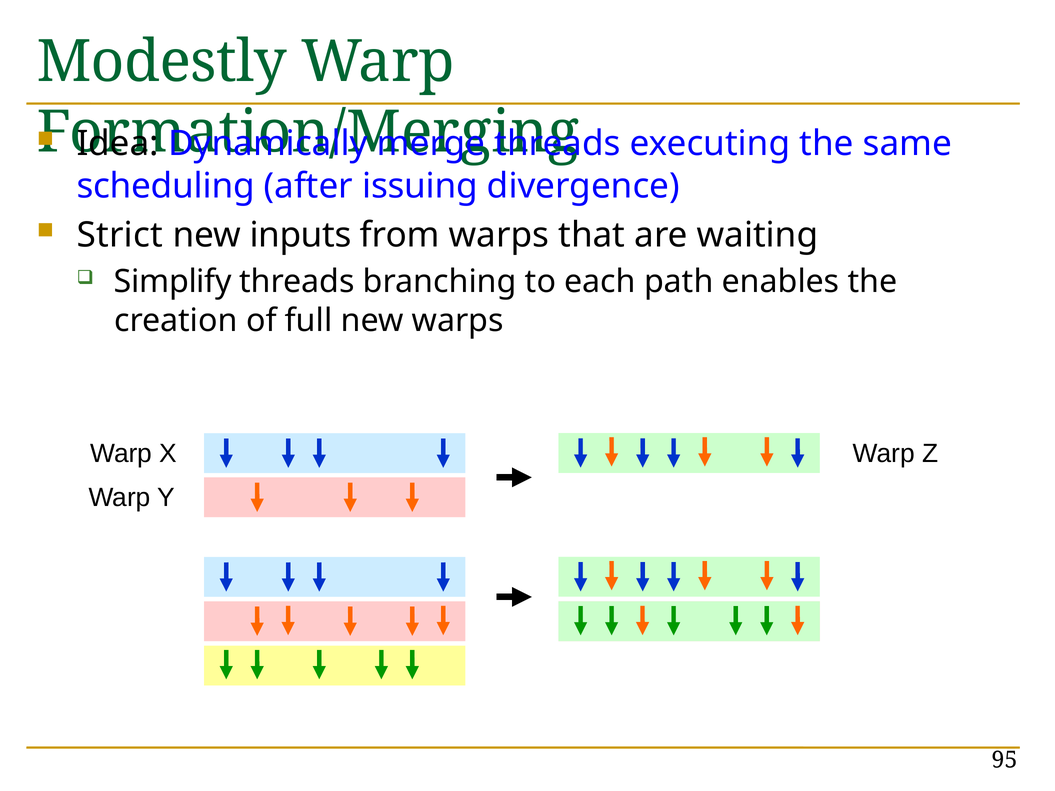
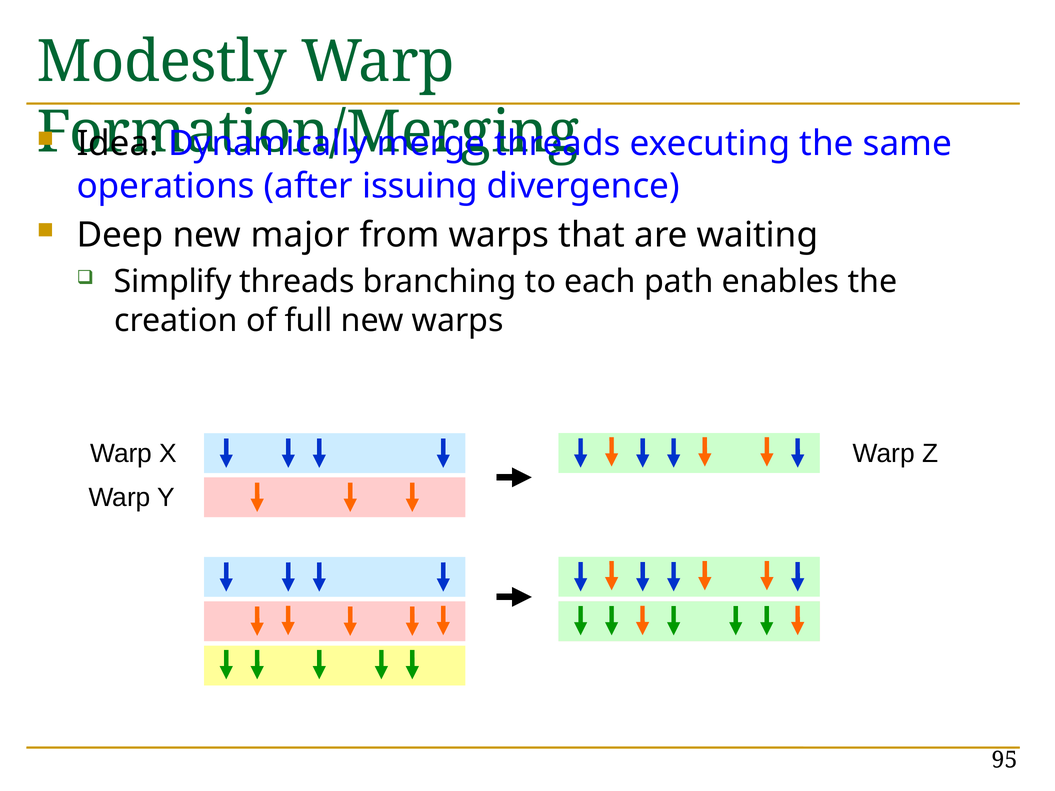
scheduling: scheduling -> operations (166, 186)
Strict: Strict -> Deep (120, 235)
inputs: inputs -> major (300, 235)
